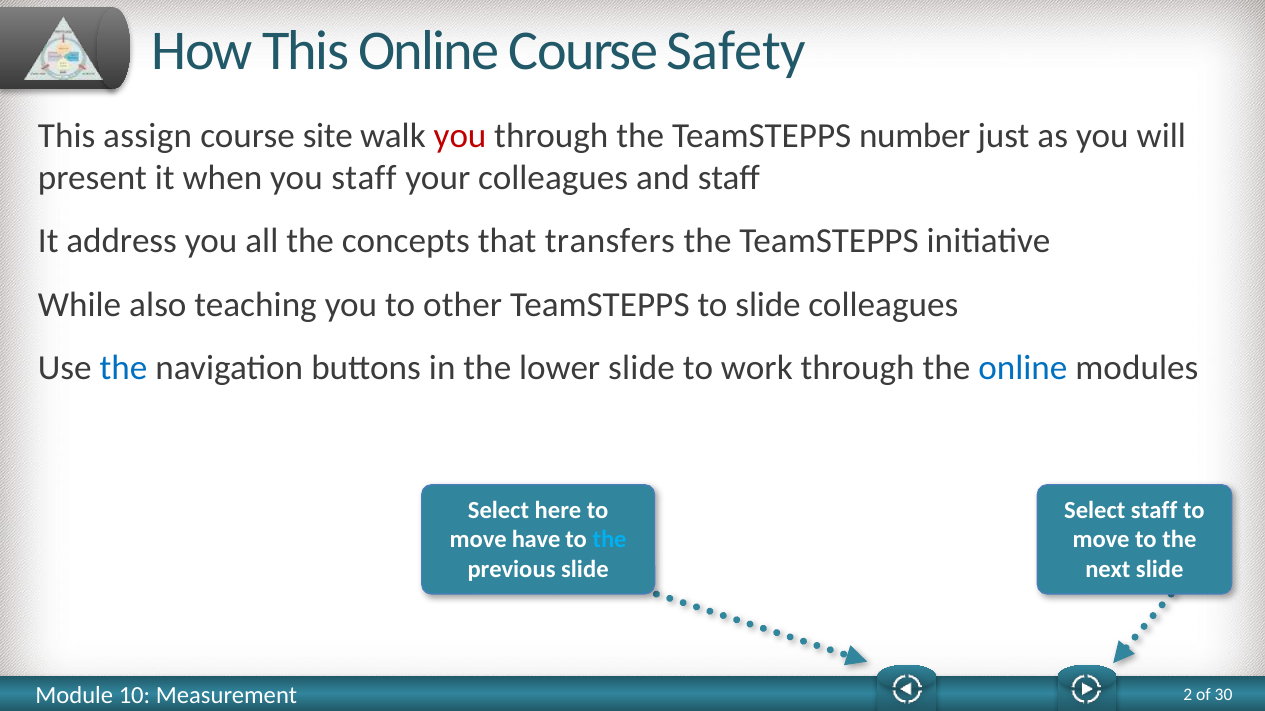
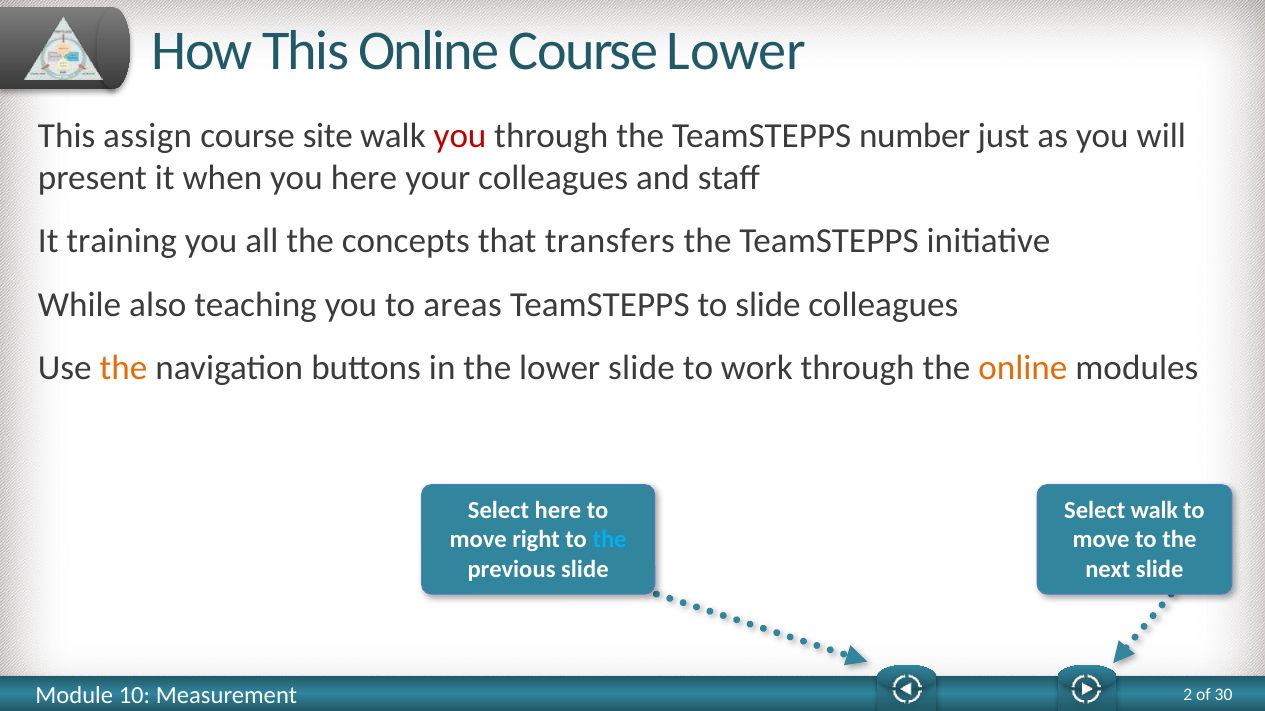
Course Safety: Safety -> Lower (736, 51)
you staff: staff -> here (364, 178)
address: address -> training (122, 242)
other: other -> areas (463, 305)
the colour: blue -> orange (123, 368)
online colour: blue -> orange (1023, 368)
Select staff: staff -> walk (1154, 511)
have: have -> right (536, 540)
